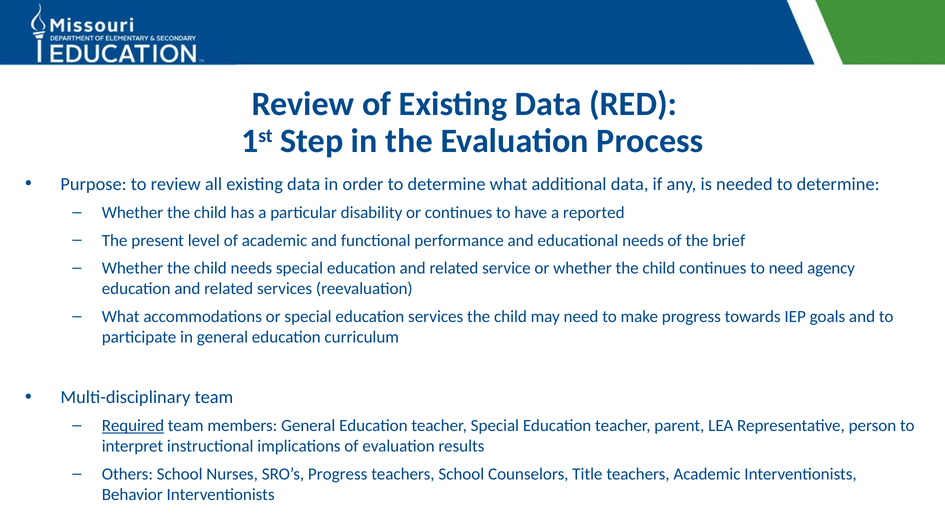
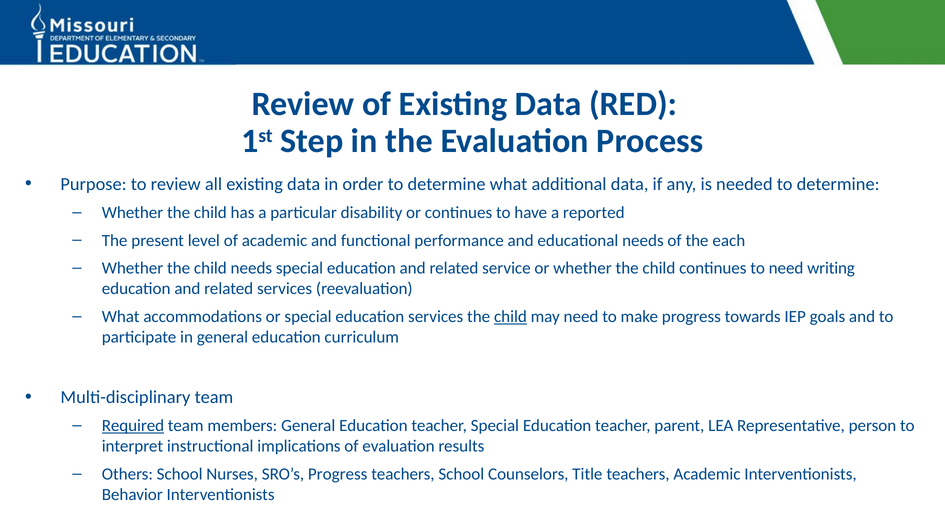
brief: brief -> each (729, 241)
agency: agency -> writing (831, 269)
child underline: none -> present (510, 317)
